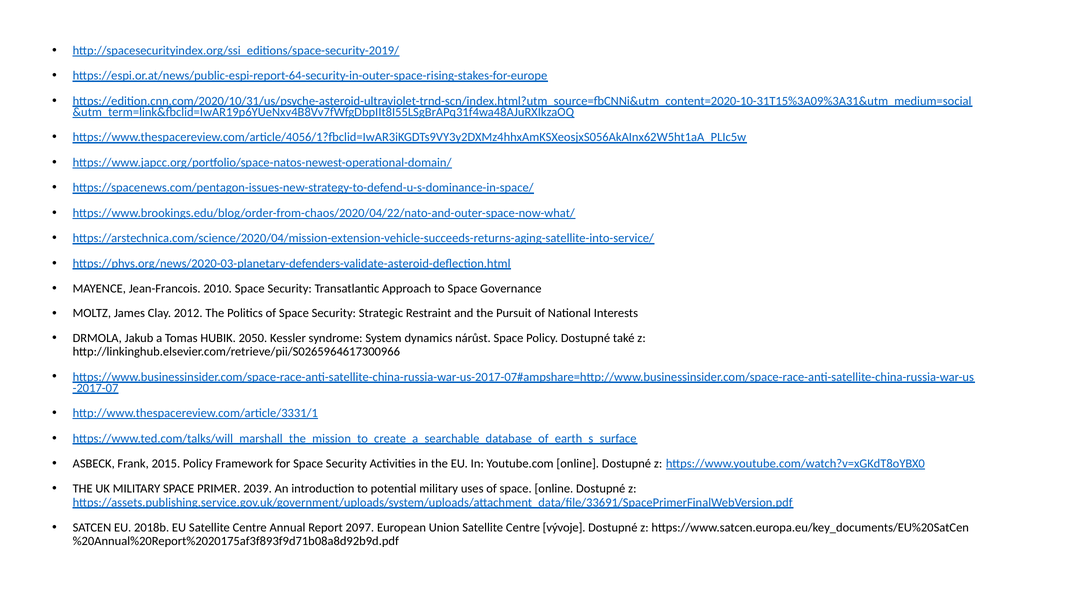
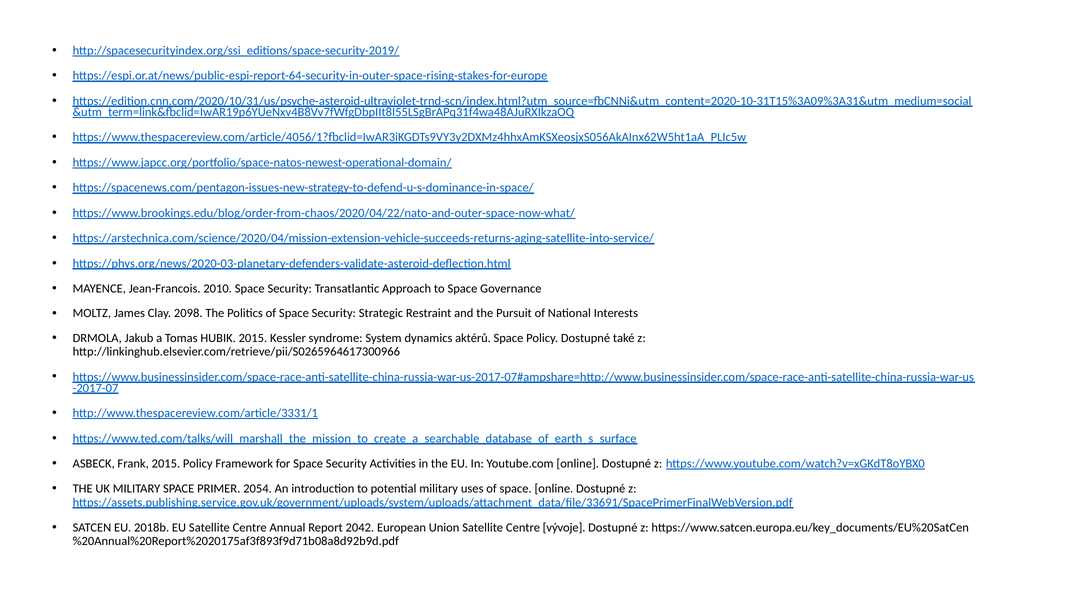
2012: 2012 -> 2098 (188, 313)
HUBIK 2050: 2050 -> 2015 (253, 338)
nárůst: nárůst -> aktérů (473, 338)
2039: 2039 -> 2054 (258, 488)
2097: 2097 -> 2042 (360, 527)
